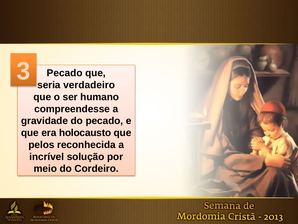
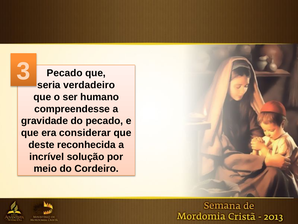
holocausto: holocausto -> considerar (85, 133)
pelos: pelos -> deste (41, 144)
